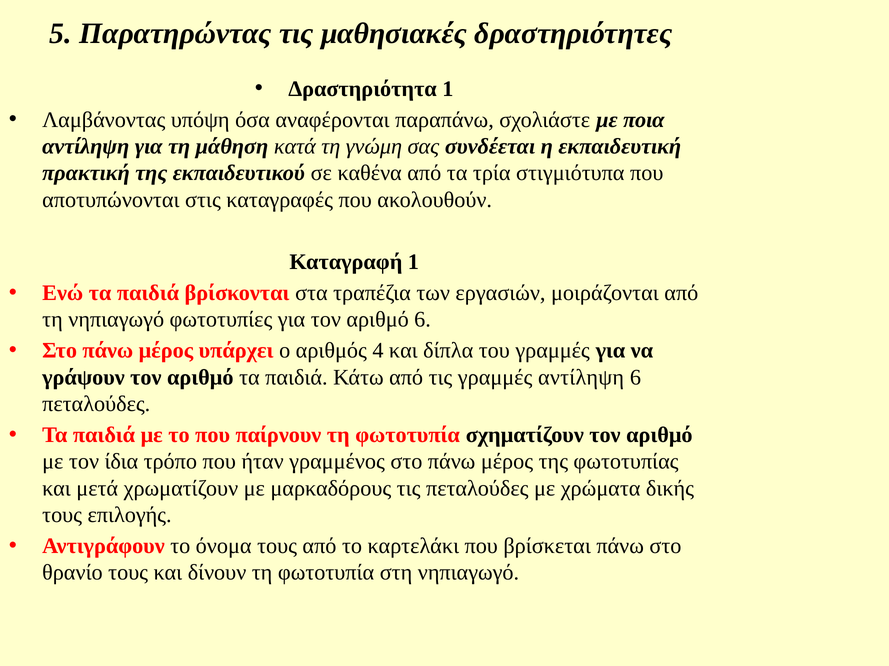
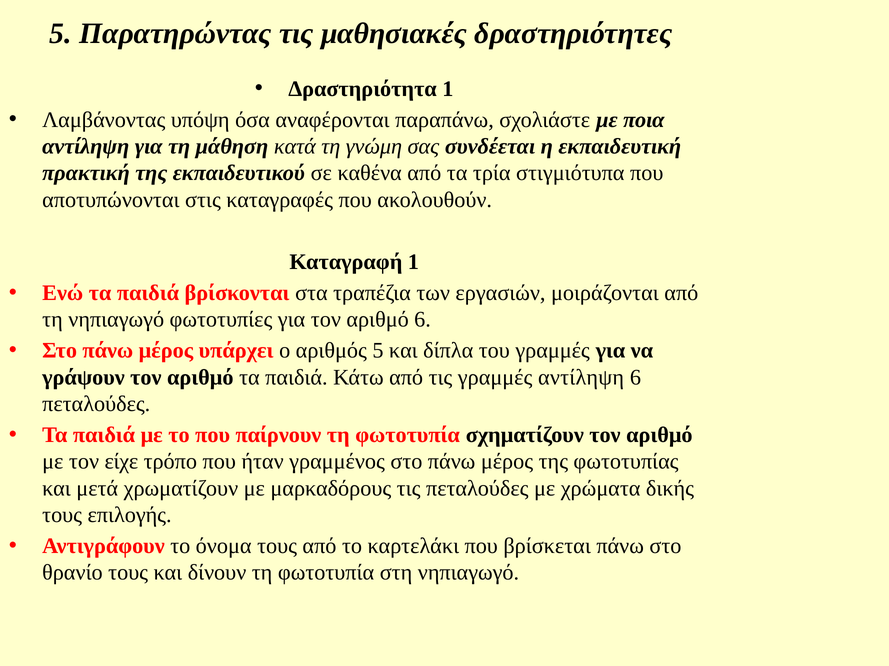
αριθμός 4: 4 -> 5 (378, 351)
ίδια: ίδια -> είχε (121, 462)
